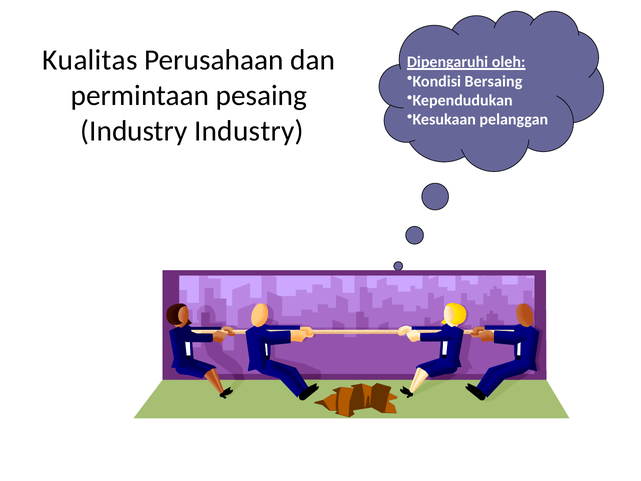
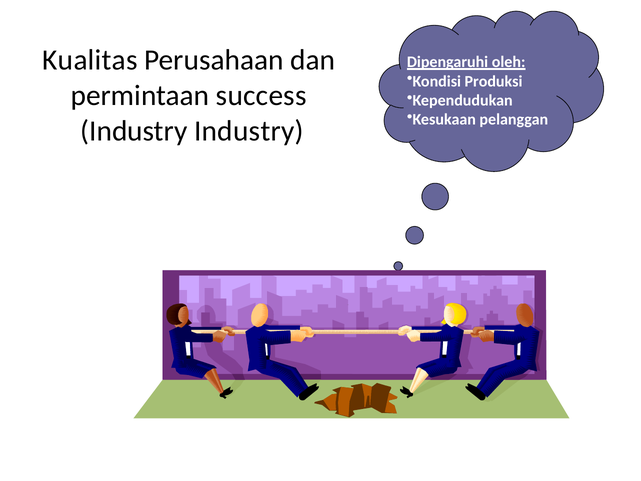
Bersaing: Bersaing -> Produksi (494, 81)
pesaing: pesaing -> success (261, 96)
